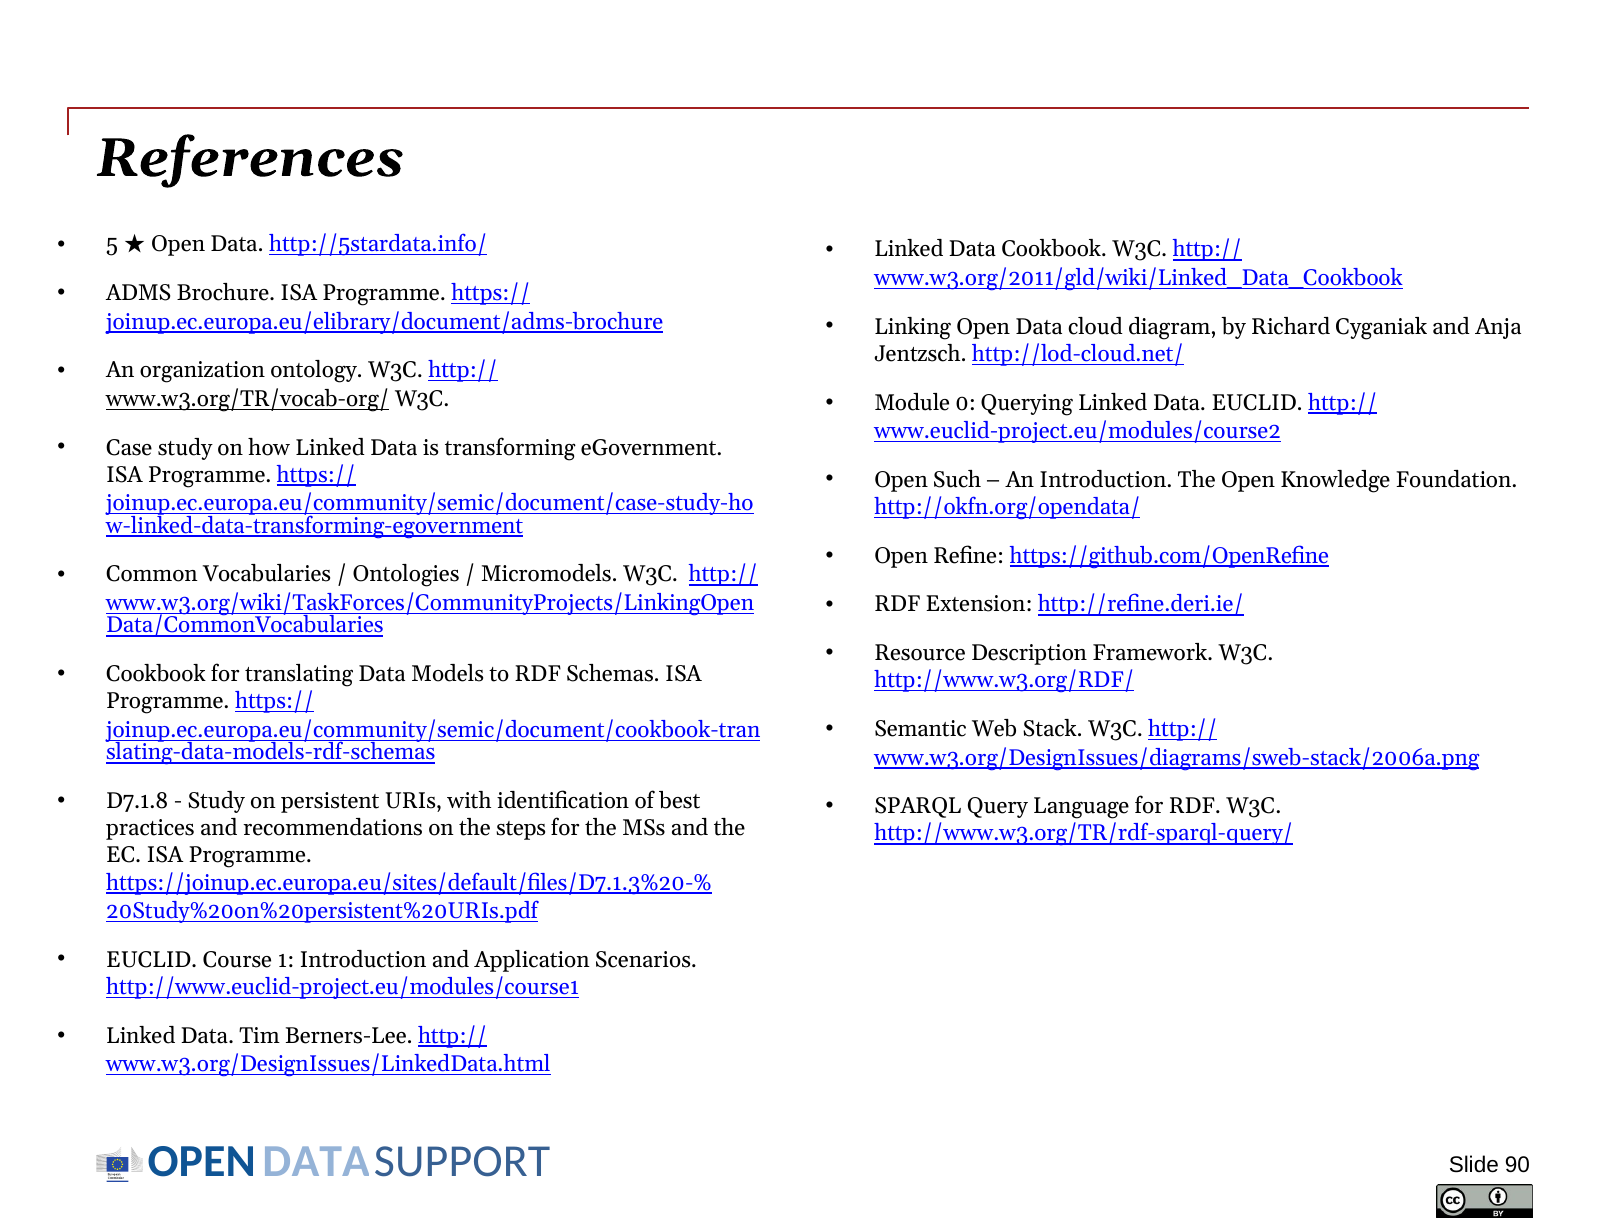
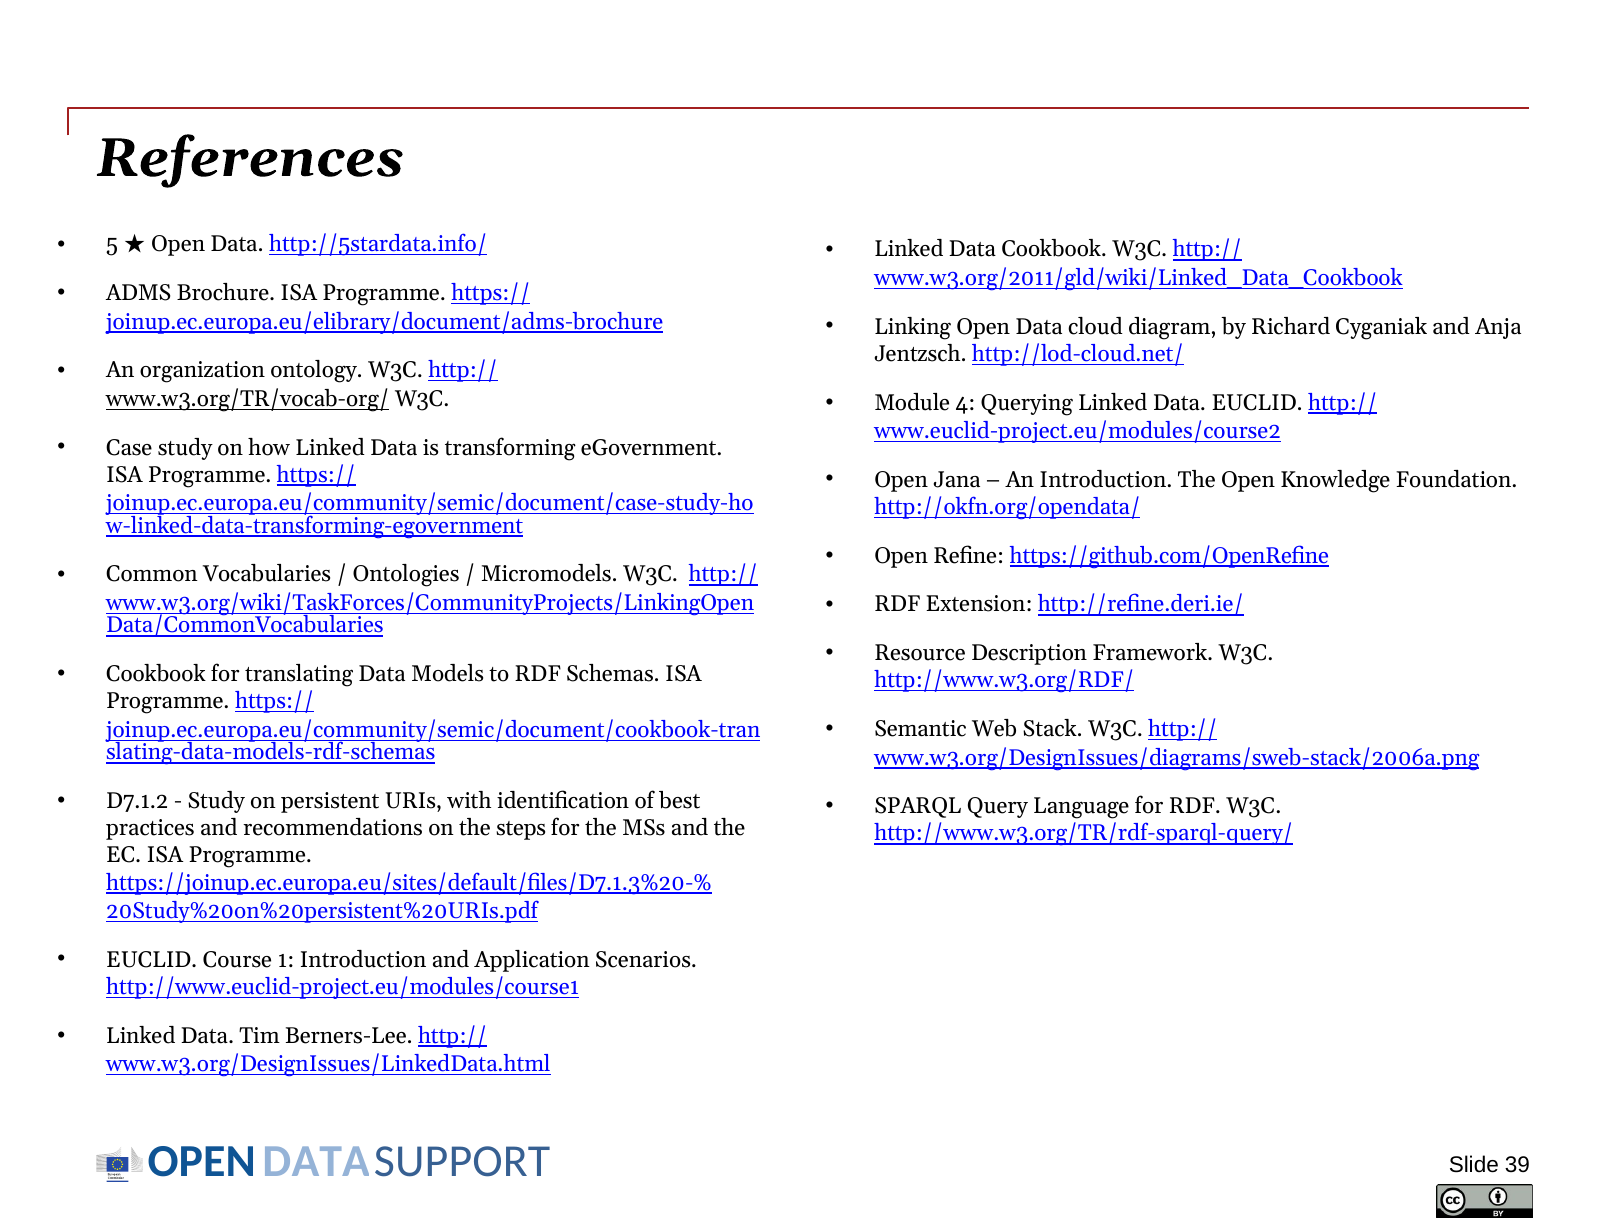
0: 0 -> 4 (965, 403)
Such: Such -> Jana (957, 480)
D7.1.8: D7.1.8 -> D7.1.2 (137, 801)
90: 90 -> 39 (1517, 1165)
